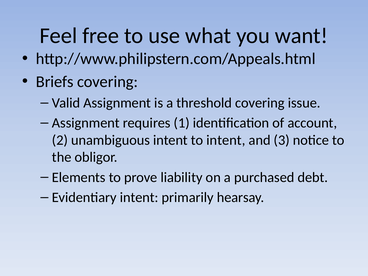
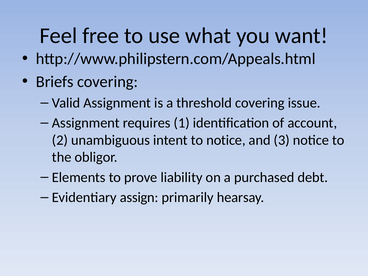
to intent: intent -> notice (226, 140)
Evidentiary intent: intent -> assign (139, 197)
